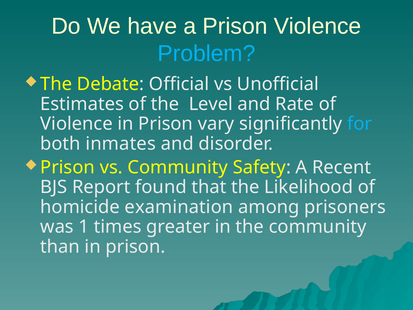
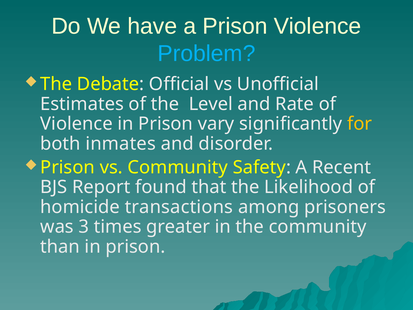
for colour: light blue -> yellow (360, 124)
examination: examination -> transactions (179, 207)
1: 1 -> 3 (84, 227)
